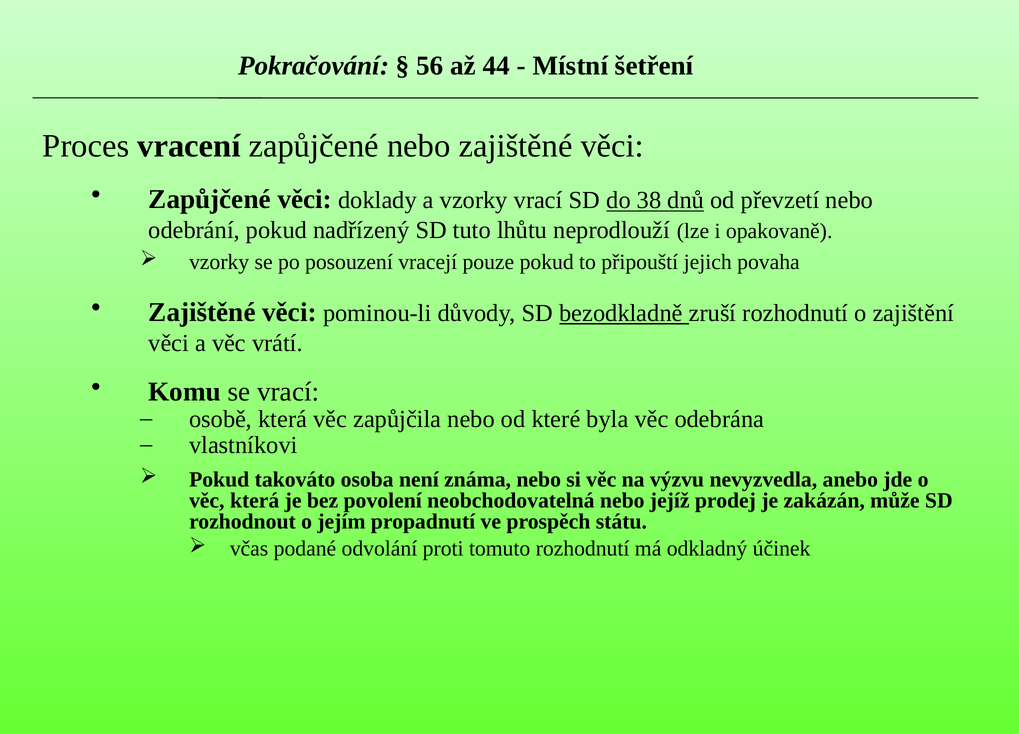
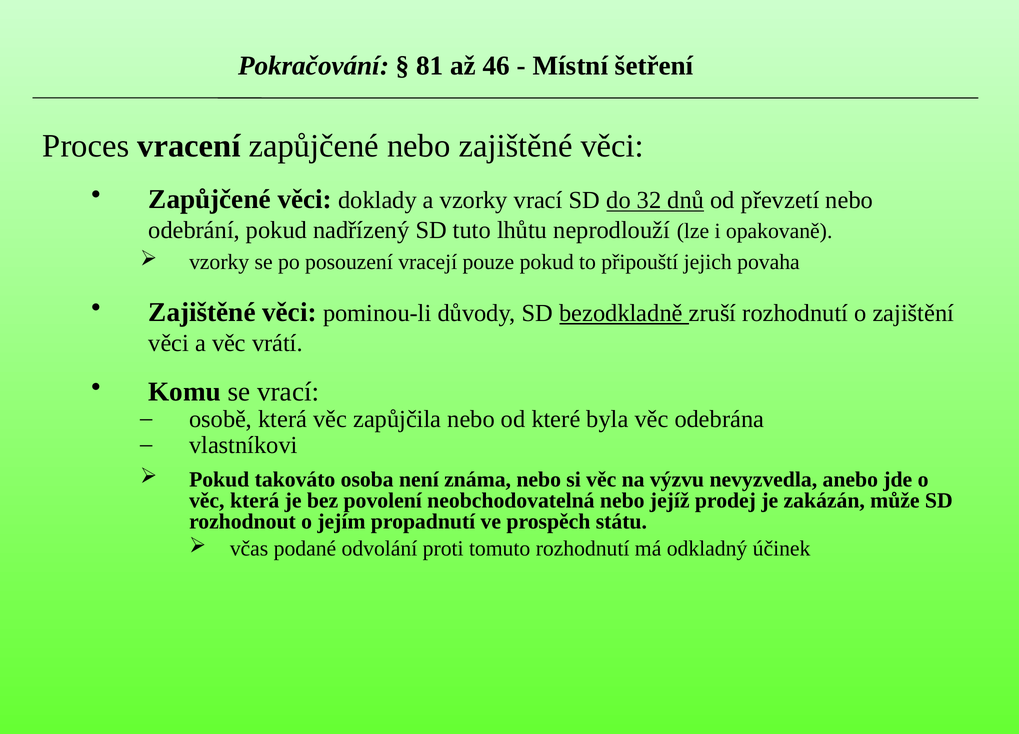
56: 56 -> 81 (430, 66)
44: 44 -> 46 (496, 66)
38: 38 -> 32 (649, 200)
